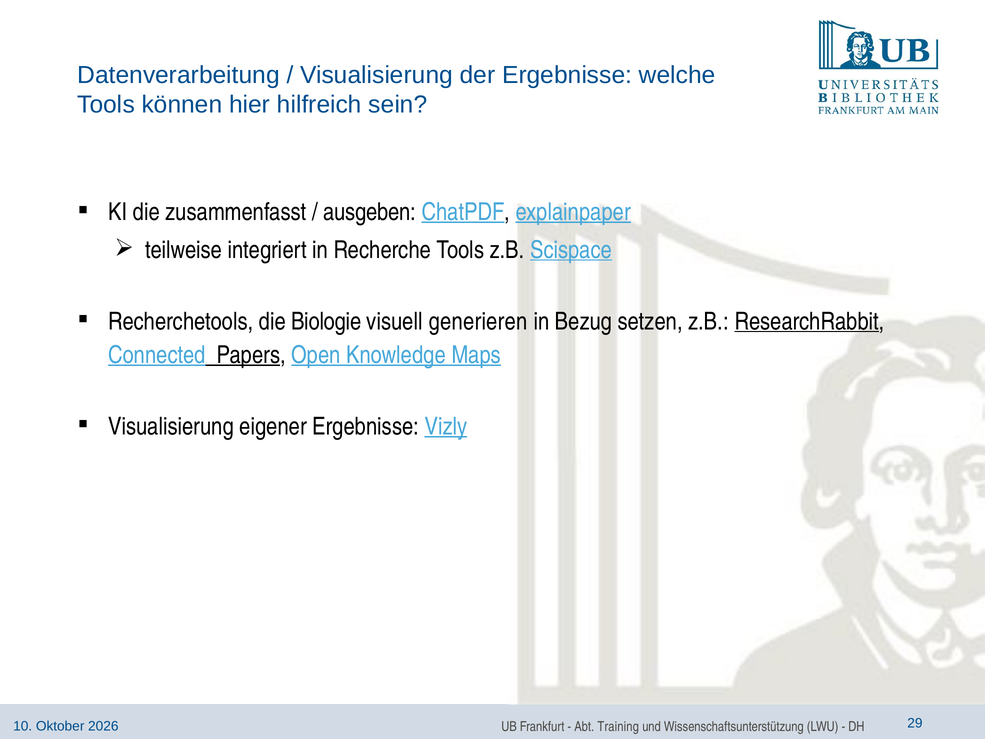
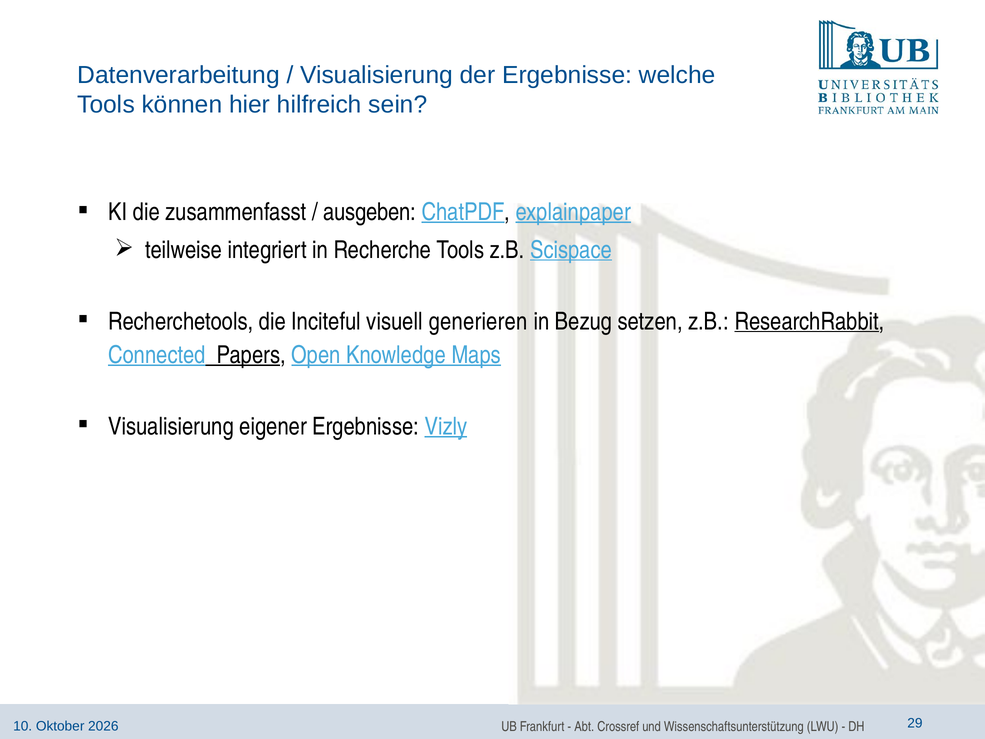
Biologie: Biologie -> Inciteful (326, 321)
Training: Training -> Crossref (618, 727)
